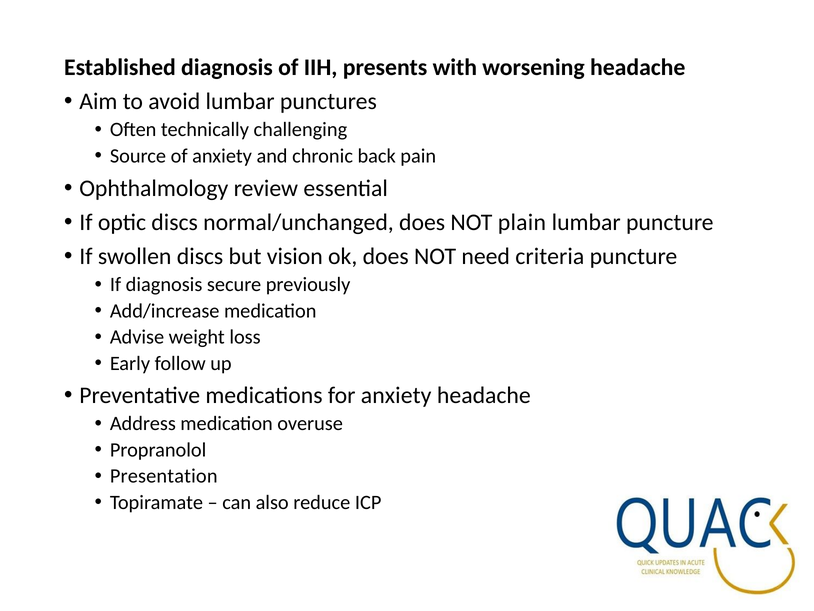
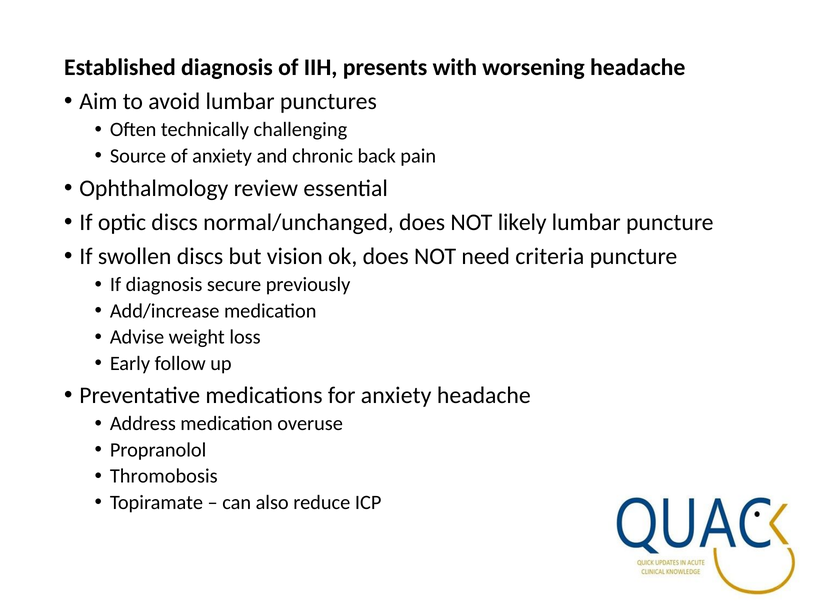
plain: plain -> likely (522, 222)
Presentation: Presentation -> Thromobosis (164, 476)
